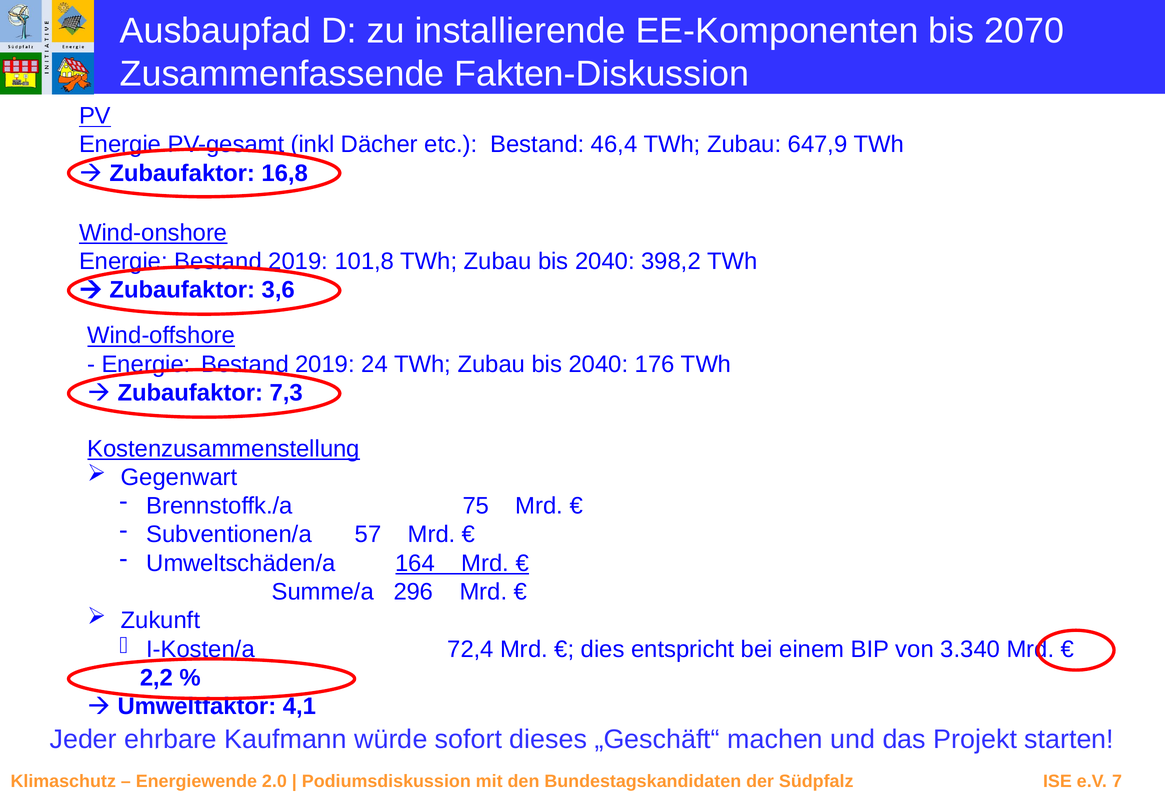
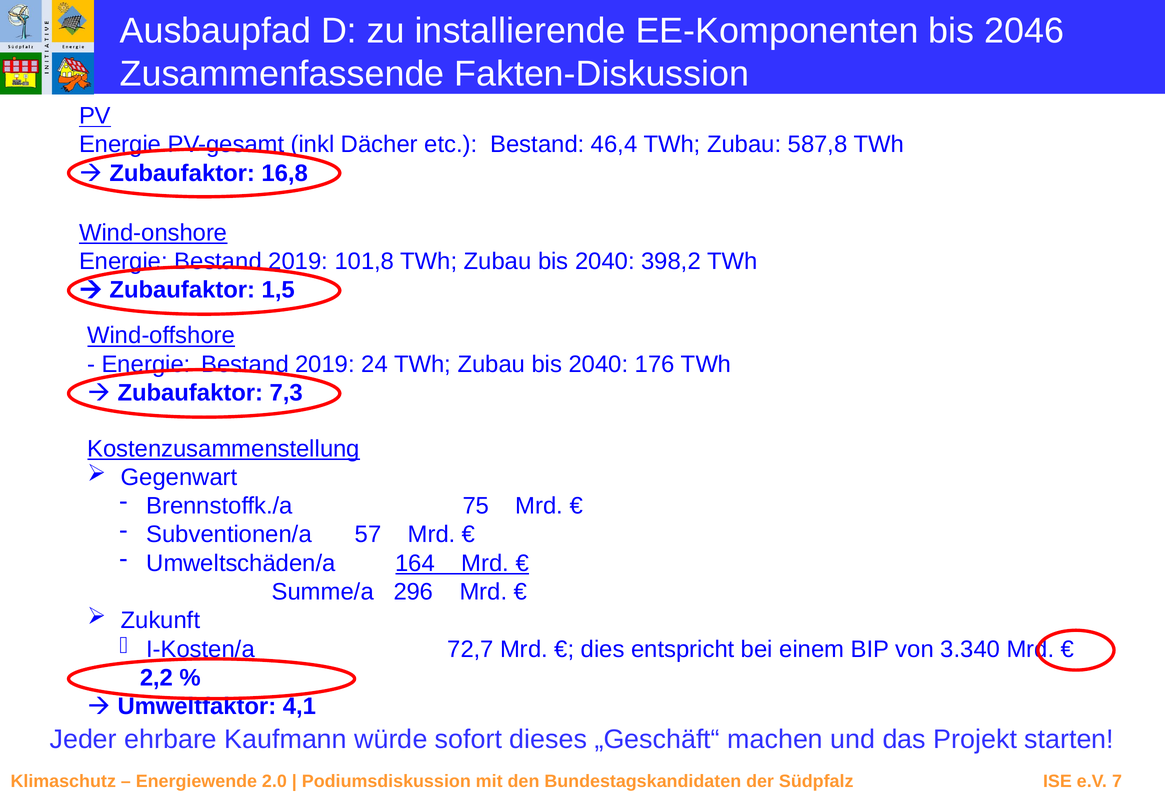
2070: 2070 -> 2046 (1024, 31)
647,9: 647,9 -> 587,8 (818, 145)
3,6: 3,6 -> 1,5 (278, 290)
72,4: 72,4 -> 72,7 (471, 650)
